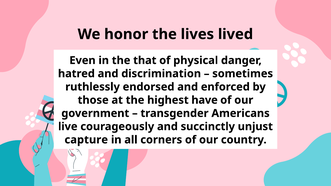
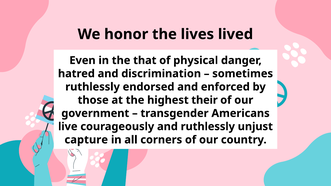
have: have -> their (205, 100)
and succinctly: succinctly -> ruthlessly (208, 127)
